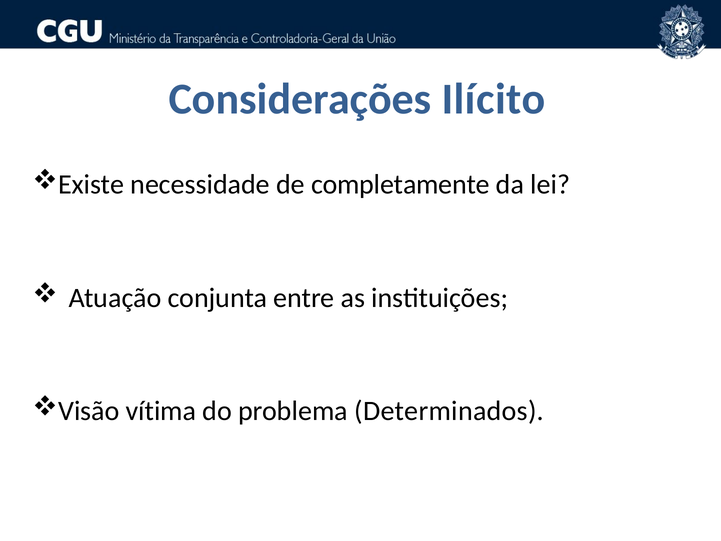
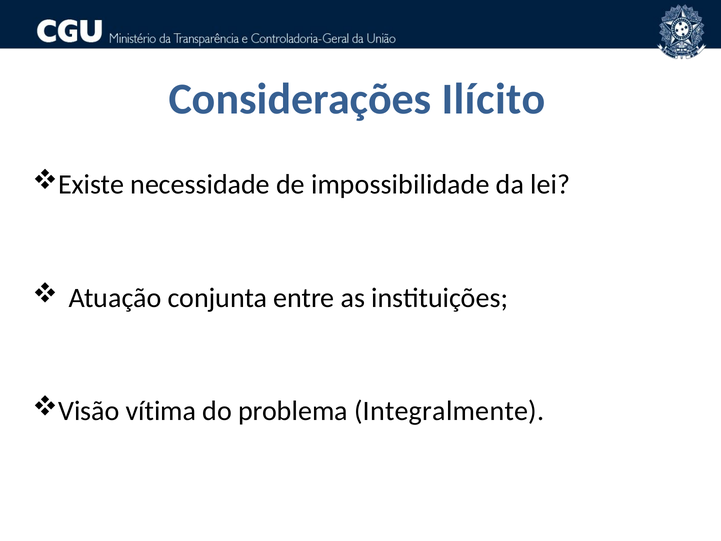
completamente: completamente -> impossibilidade (400, 185)
Determinados: Determinados -> Integralmente (449, 411)
